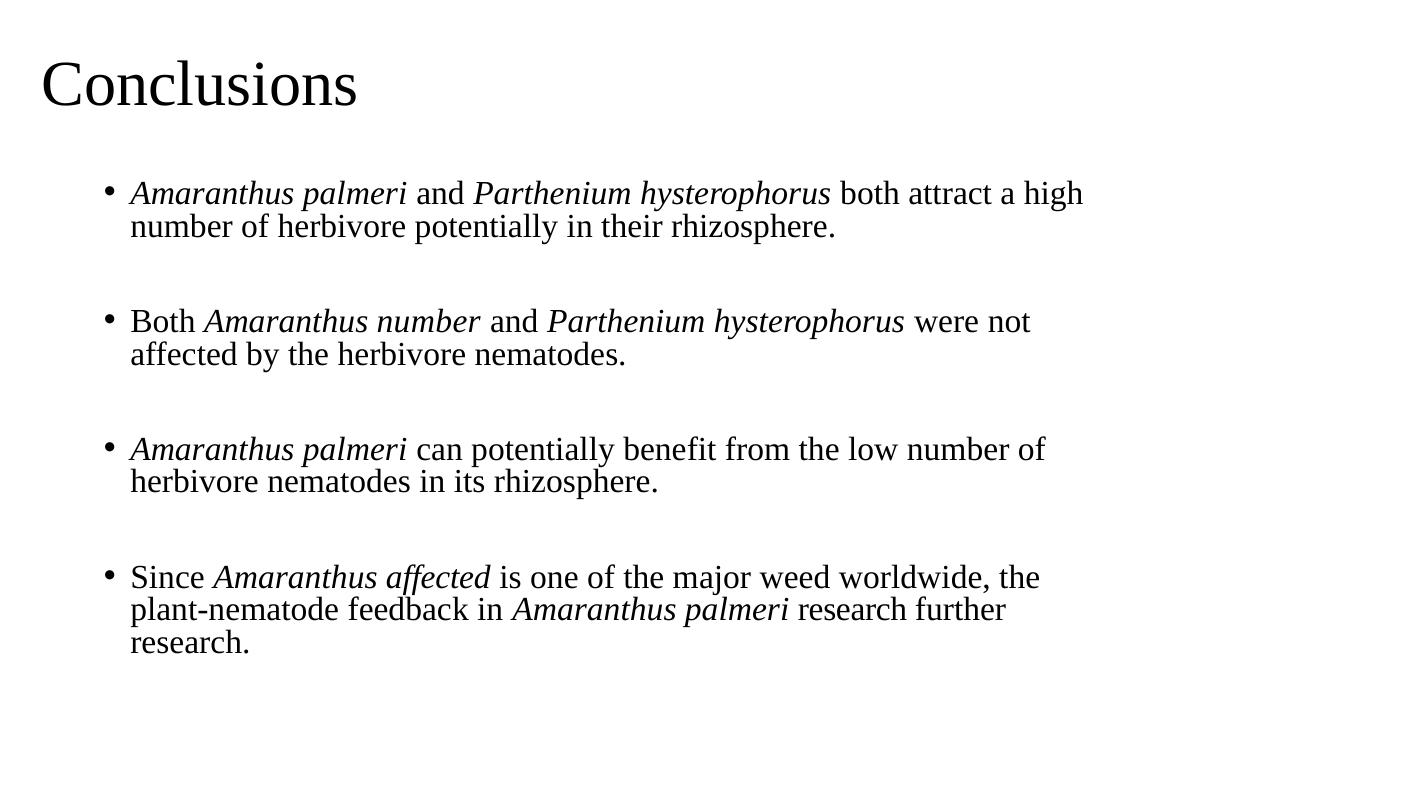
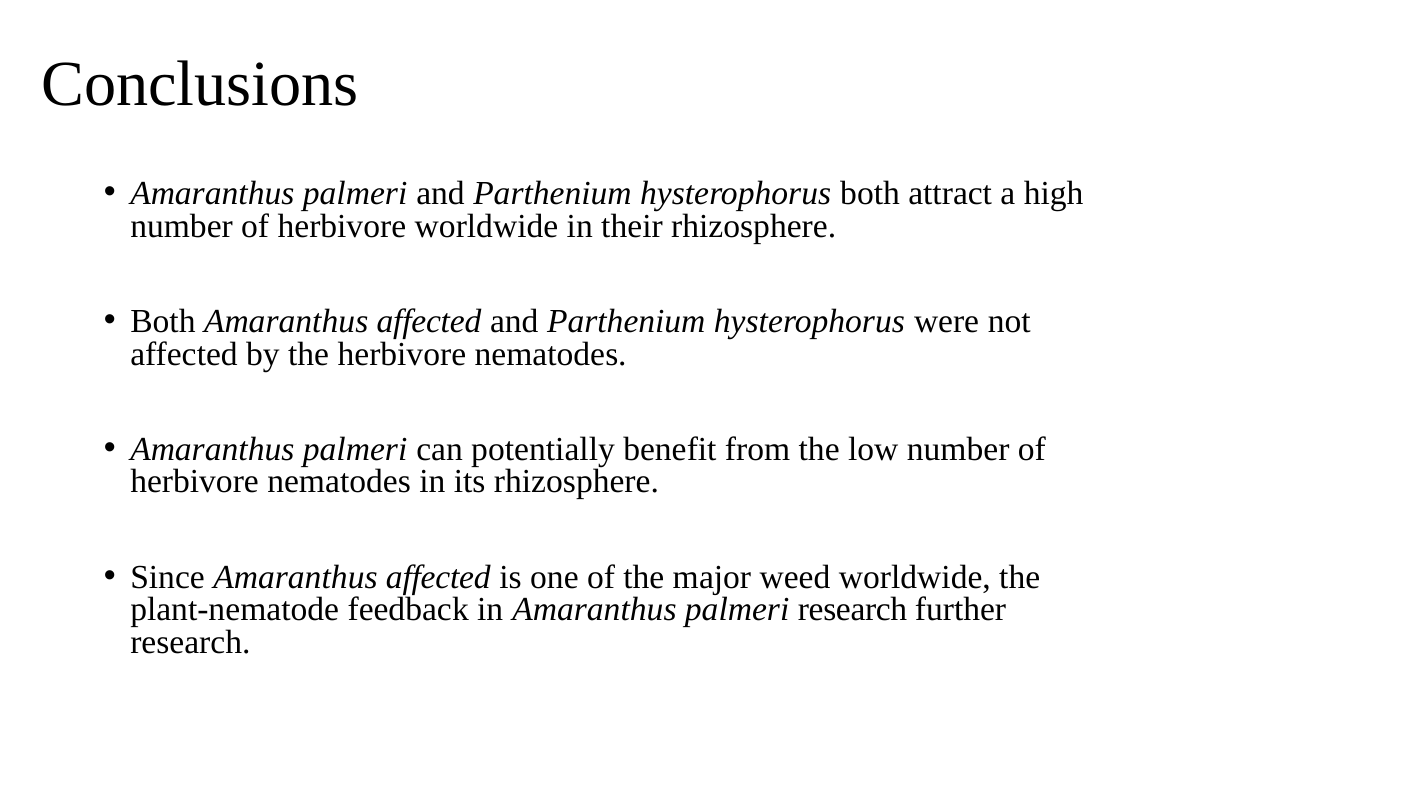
herbivore potentially: potentially -> worldwide (486, 226)
Both Amaranthus number: number -> affected (429, 321)
